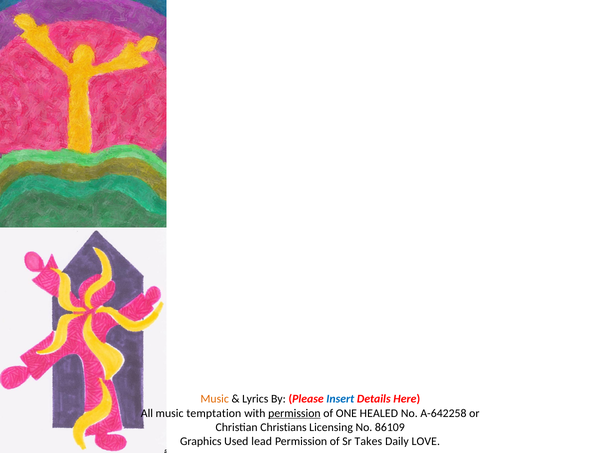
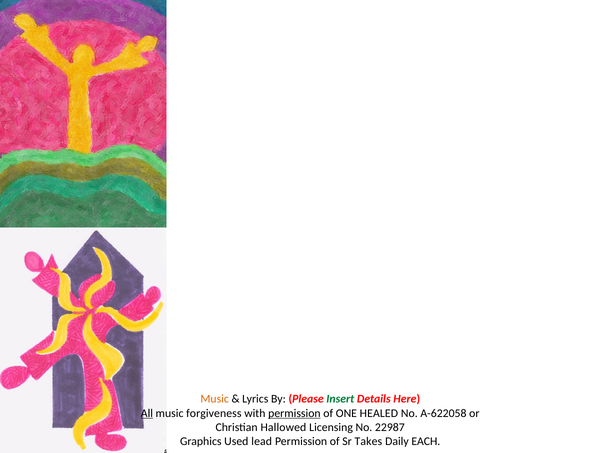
Insert colour: blue -> green (340, 399)
All underline: none -> present (147, 413)
temptation: temptation -> forgiveness (214, 413)
A-642258: A-642258 -> A-622058 (443, 413)
Christians: Christians -> Hallowed (283, 427)
86109: 86109 -> 22987 (390, 427)
LOVE: LOVE -> EACH (426, 441)
